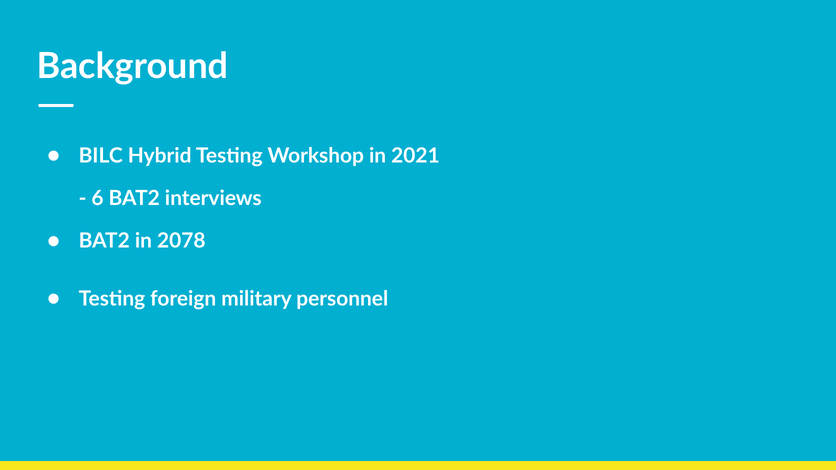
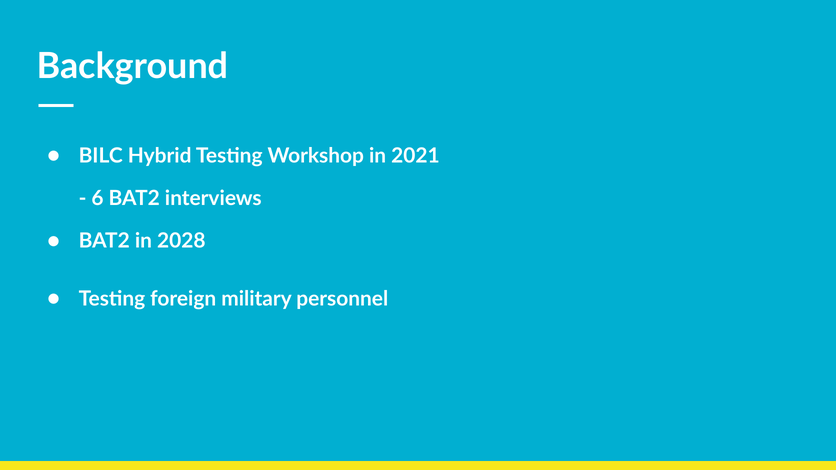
2078: 2078 -> 2028 (181, 241)
